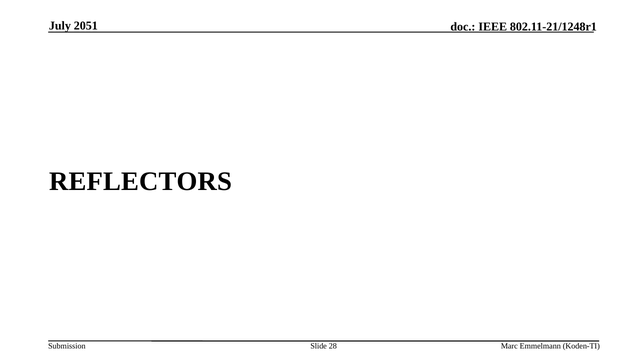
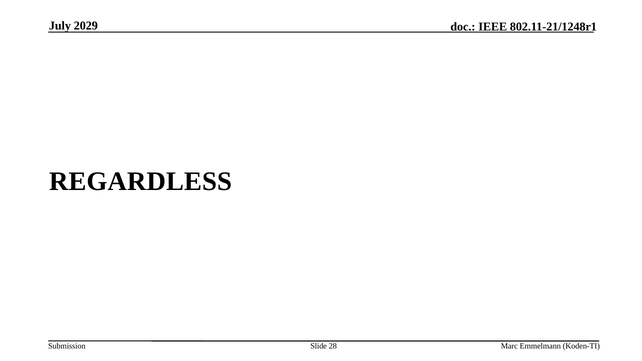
2051: 2051 -> 2029 (86, 26)
REFLECTORS: REFLECTORS -> REGARDLESS (141, 182)
